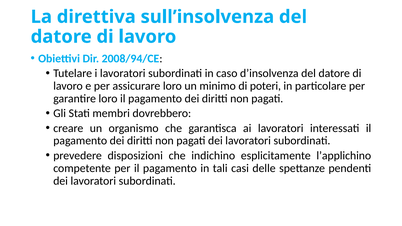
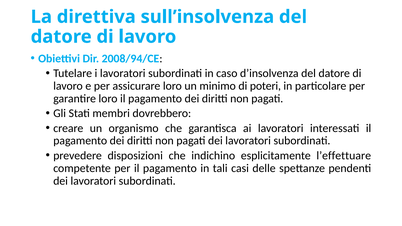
l’applichino: l’applichino -> l’effettuare (344, 156)
